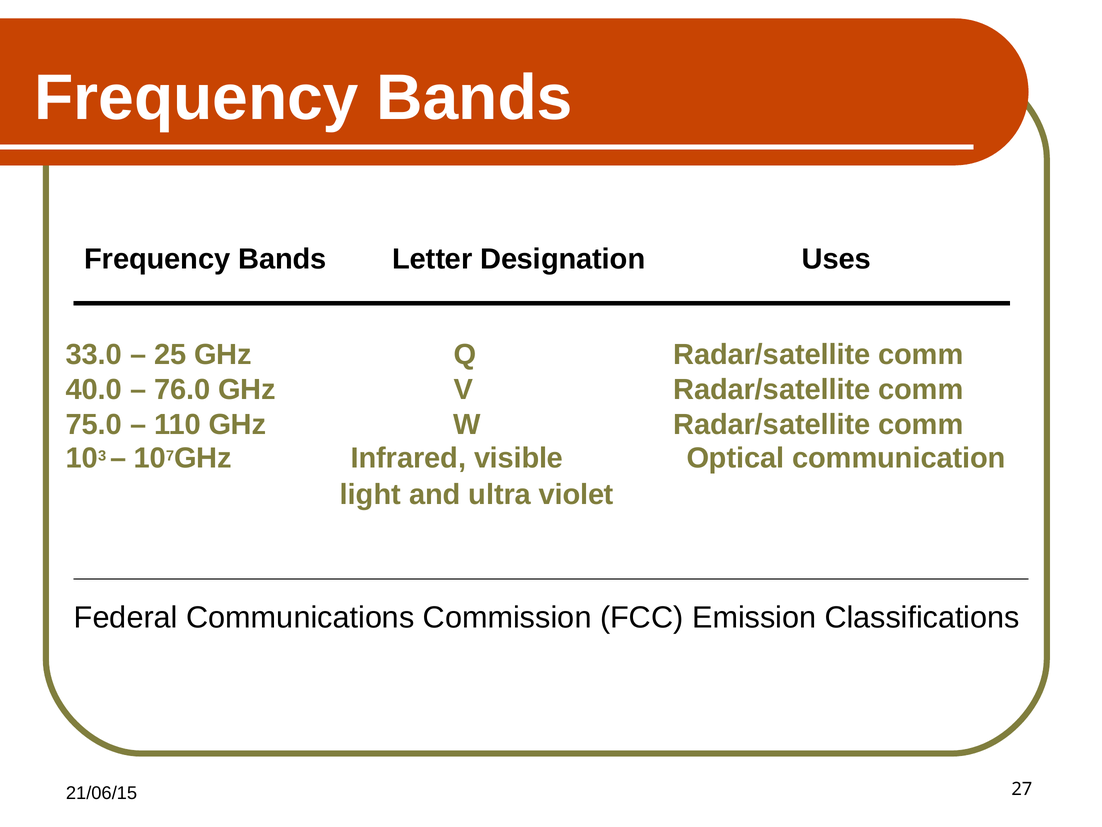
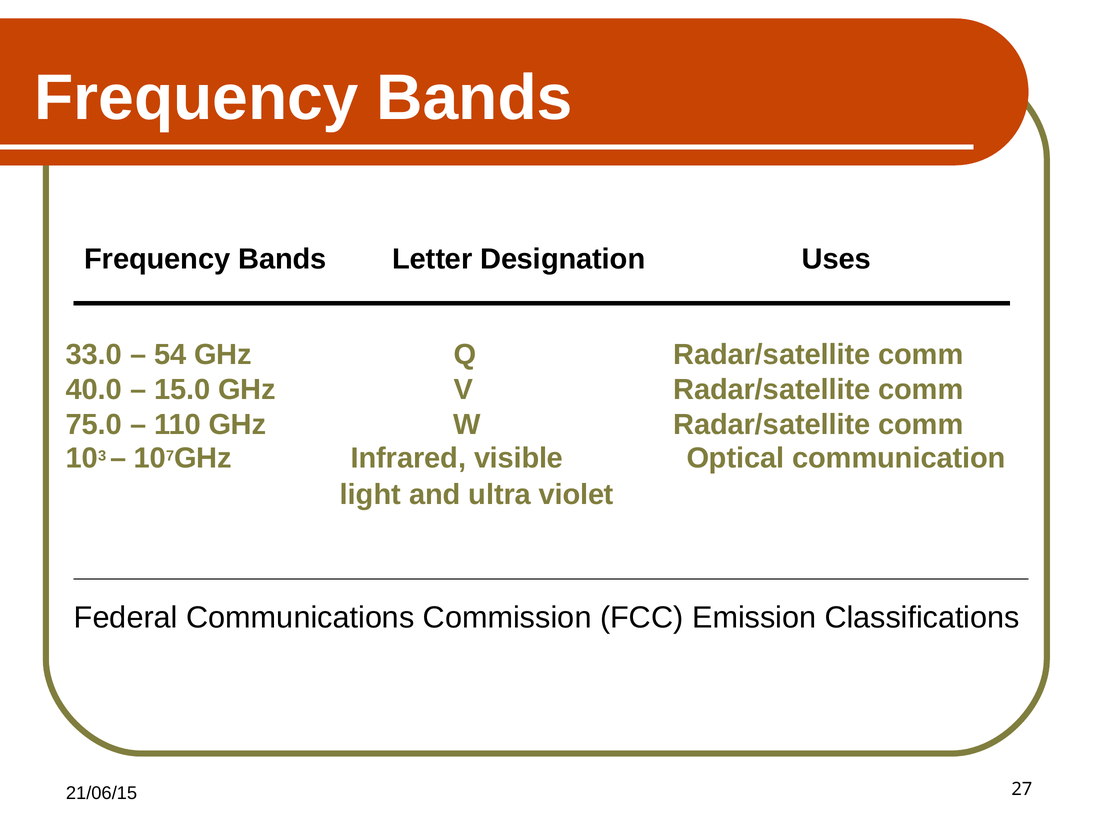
25: 25 -> 54 (170, 354)
76.0: 76.0 -> 15.0 (182, 389)
